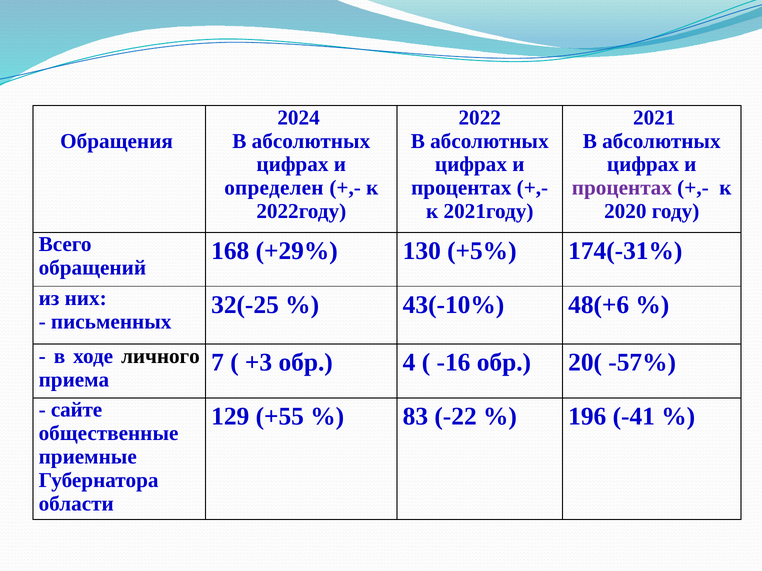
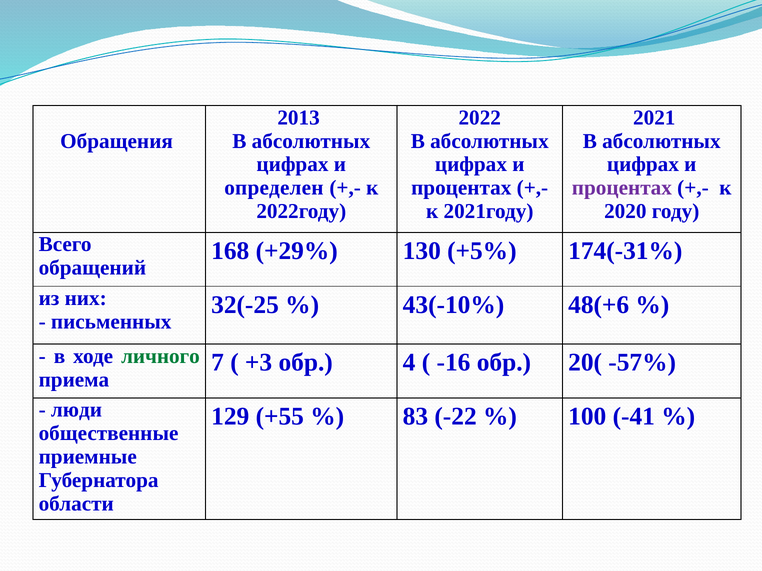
2024: 2024 -> 2013 (299, 118)
личного colour: black -> green (160, 356)
сайте: сайте -> люди (76, 410)
196: 196 -> 100 (587, 417)
